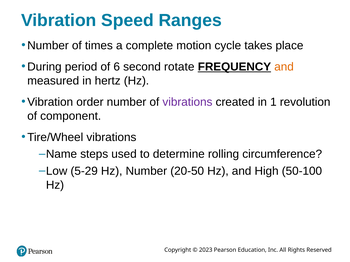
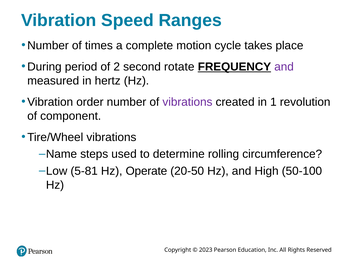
6: 6 -> 2 (117, 67)
and colour: orange -> purple (284, 67)
5-29: 5-29 -> 5-81 (84, 171)
Hz Number: Number -> Operate (146, 171)
